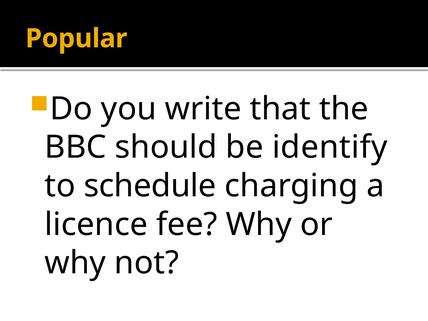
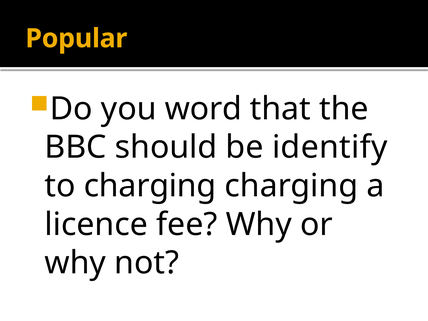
write: write -> word (203, 109)
to schedule: schedule -> charging (150, 186)
